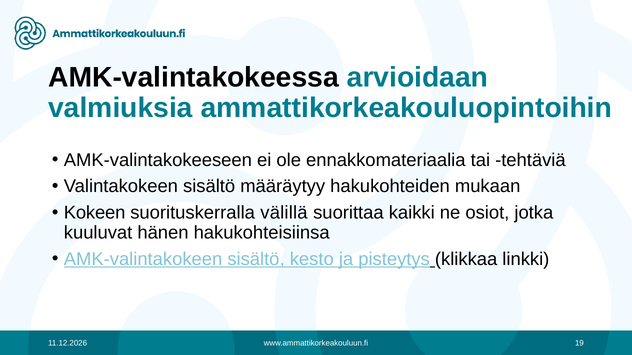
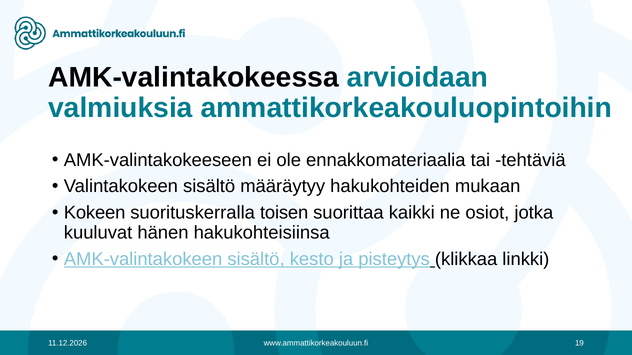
välillä: välillä -> toisen (284, 213)
